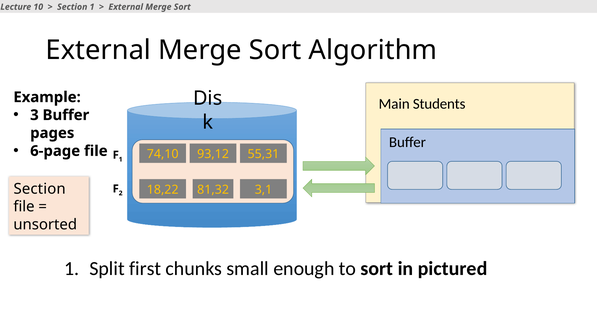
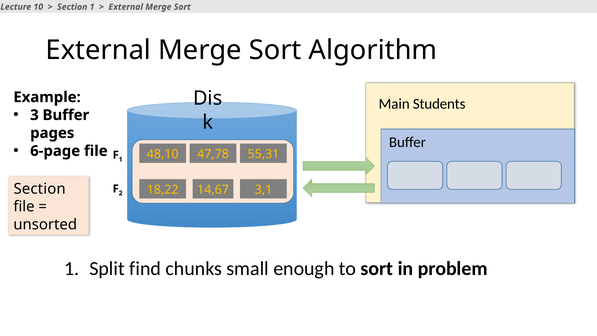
74,10: 74,10 -> 48,10 (163, 154)
93,12: 93,12 -> 47,78 (213, 154)
81,32: 81,32 -> 14,67 (213, 190)
first: first -> find (145, 268)
pictured: pictured -> problem (453, 268)
